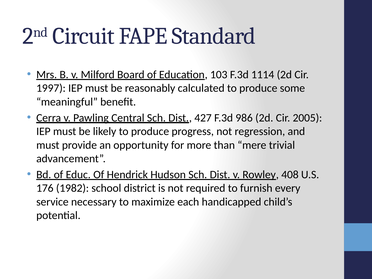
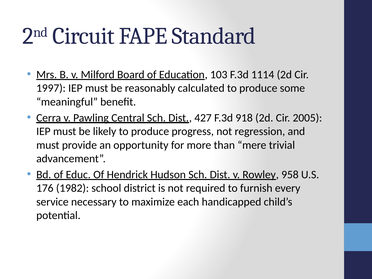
986: 986 -> 918 (244, 118)
408: 408 -> 958 (290, 175)
